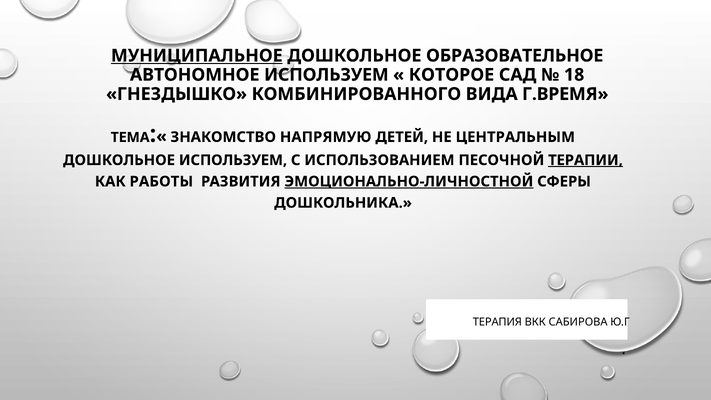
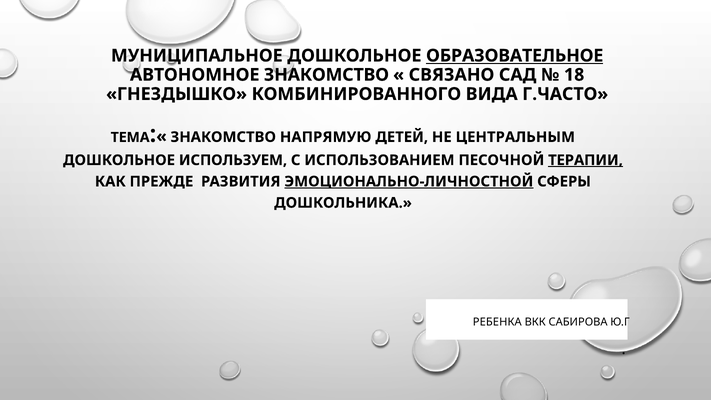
МУНИЦИПАЛЬНОЕ underline: present -> none (197, 56)
ОБРАЗОВАТЕЛЬНОЕ underline: none -> present (515, 56)
АВТОНОМНОЕ ИСПОЛЬЗУЕМ: ИСПОЛЬЗУЕМ -> ЗНАКОМСТВО (326, 75)
КОТОРОЕ: КОТОРОЕ -> СВЯЗАНО (451, 75)
Г.ВРЕМЯ: Г.ВРЕМЯ -> Г.ЧАСТО (565, 94)
РАБОТЫ: РАБОТЫ -> ПРЕЖДЕ (161, 181)
ТЕРАПИЯ: ТЕРАПИЯ -> РЕБЕНКА (497, 322)
